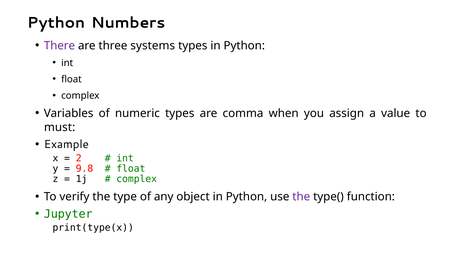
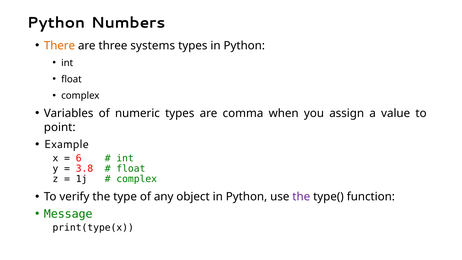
There colour: purple -> orange (59, 46)
must: must -> point (60, 127)
2: 2 -> 6 (79, 158)
9.8: 9.8 -> 3.8 (84, 169)
Jupyter: Jupyter -> Message (68, 214)
